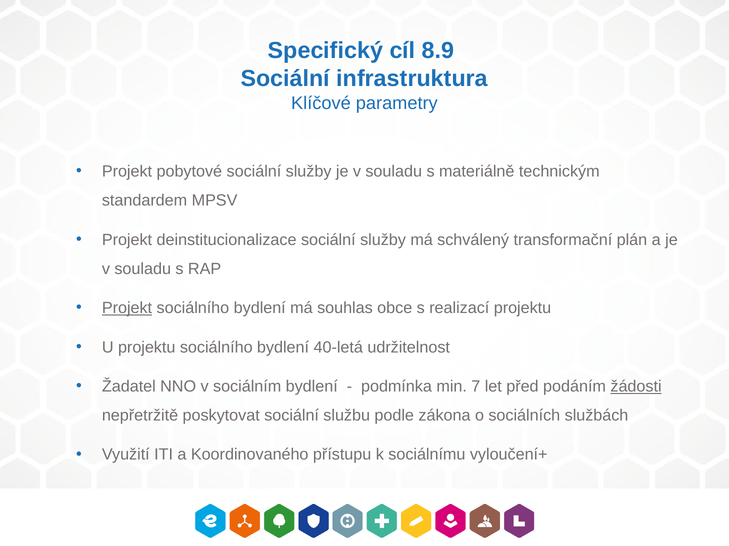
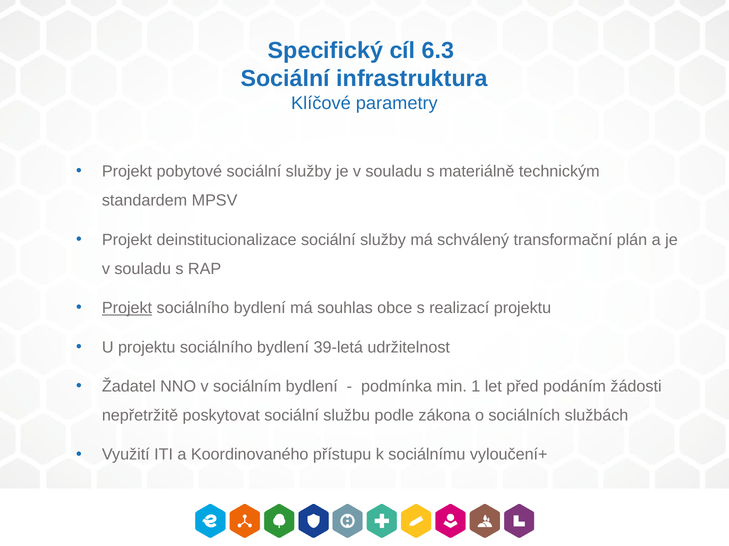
8.9: 8.9 -> 6.3 (438, 51)
40-letá: 40-letá -> 39-letá (338, 348)
7: 7 -> 1 (476, 387)
žádosti underline: present -> none (636, 387)
